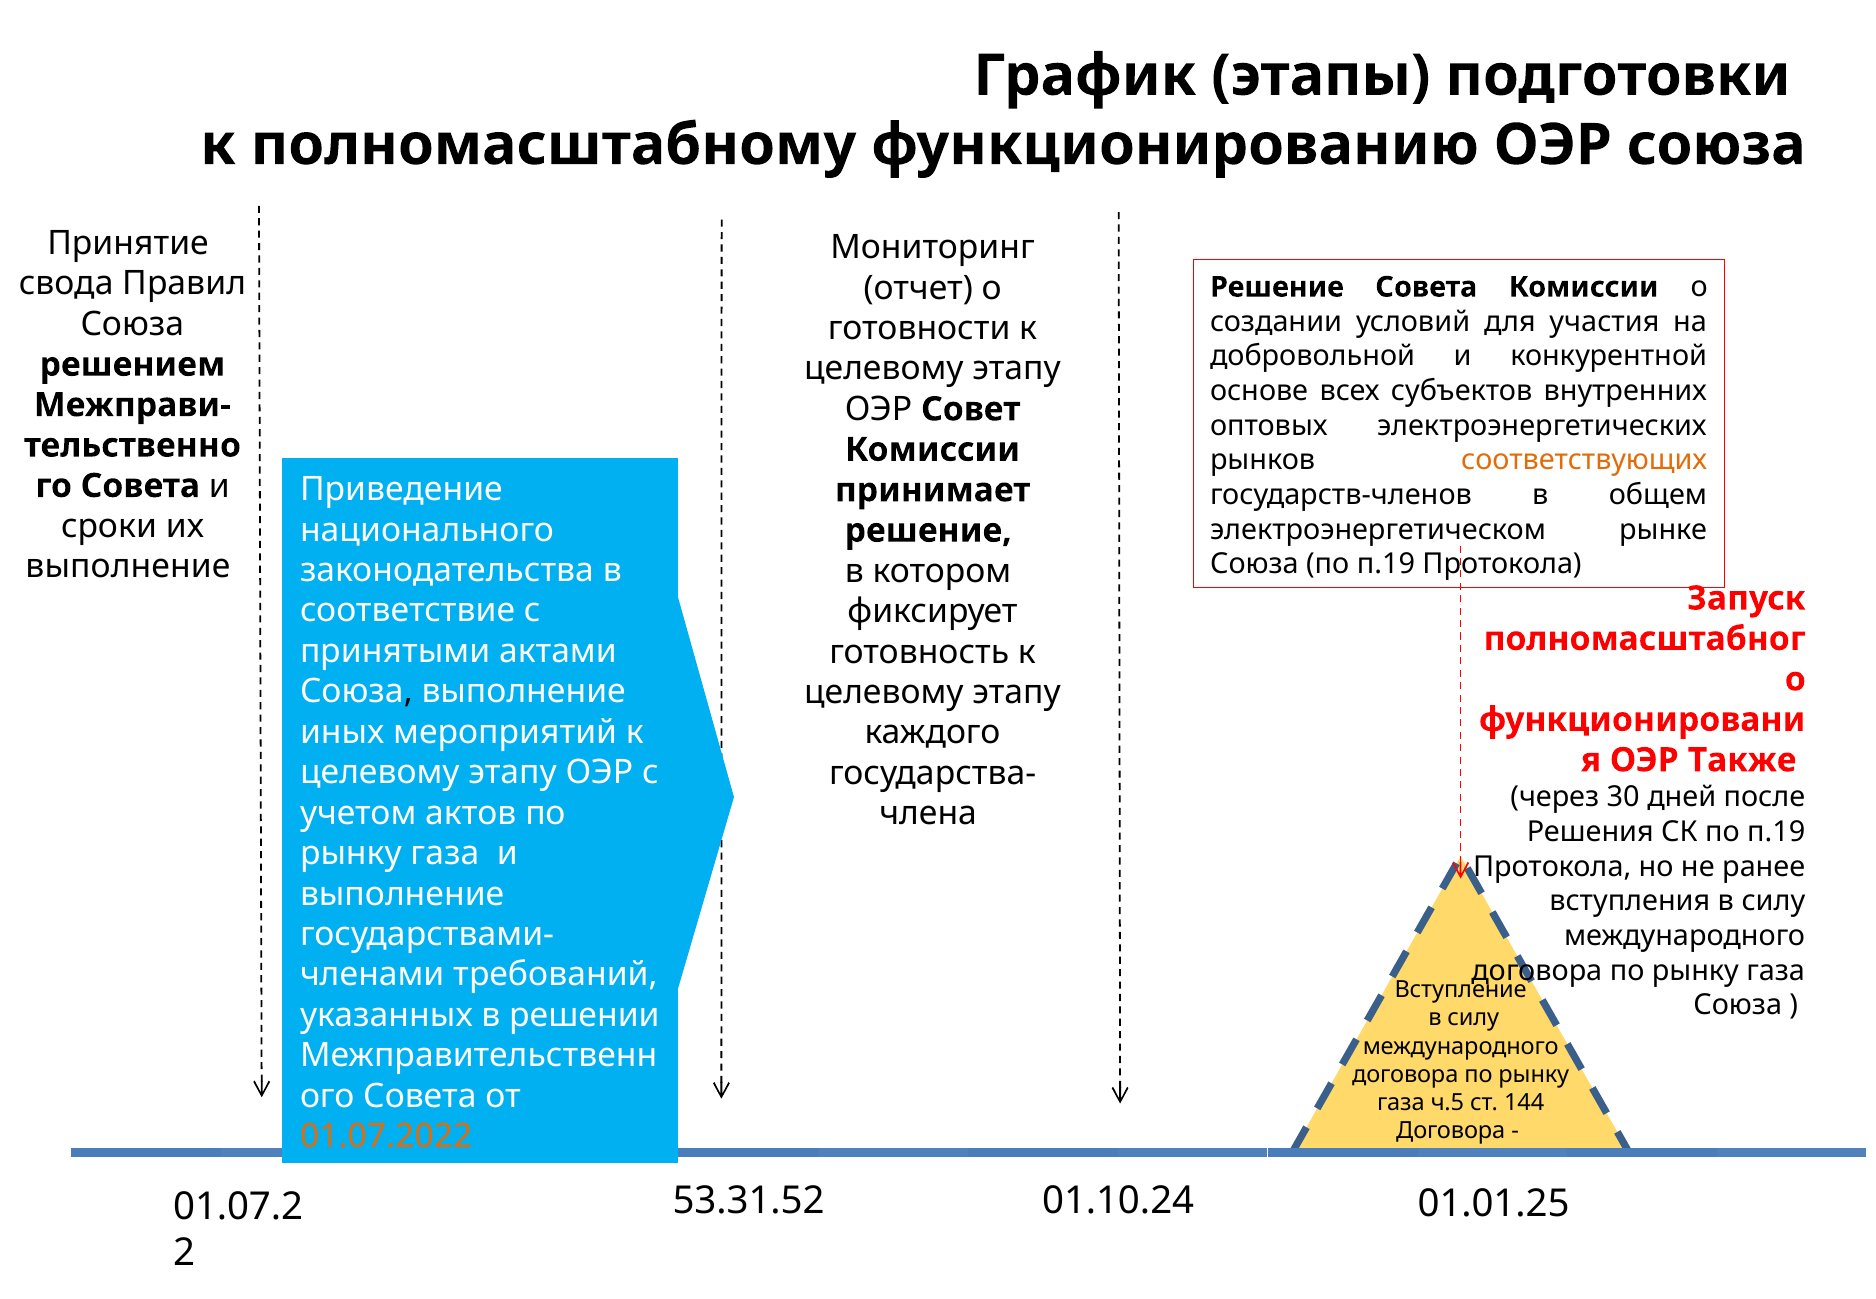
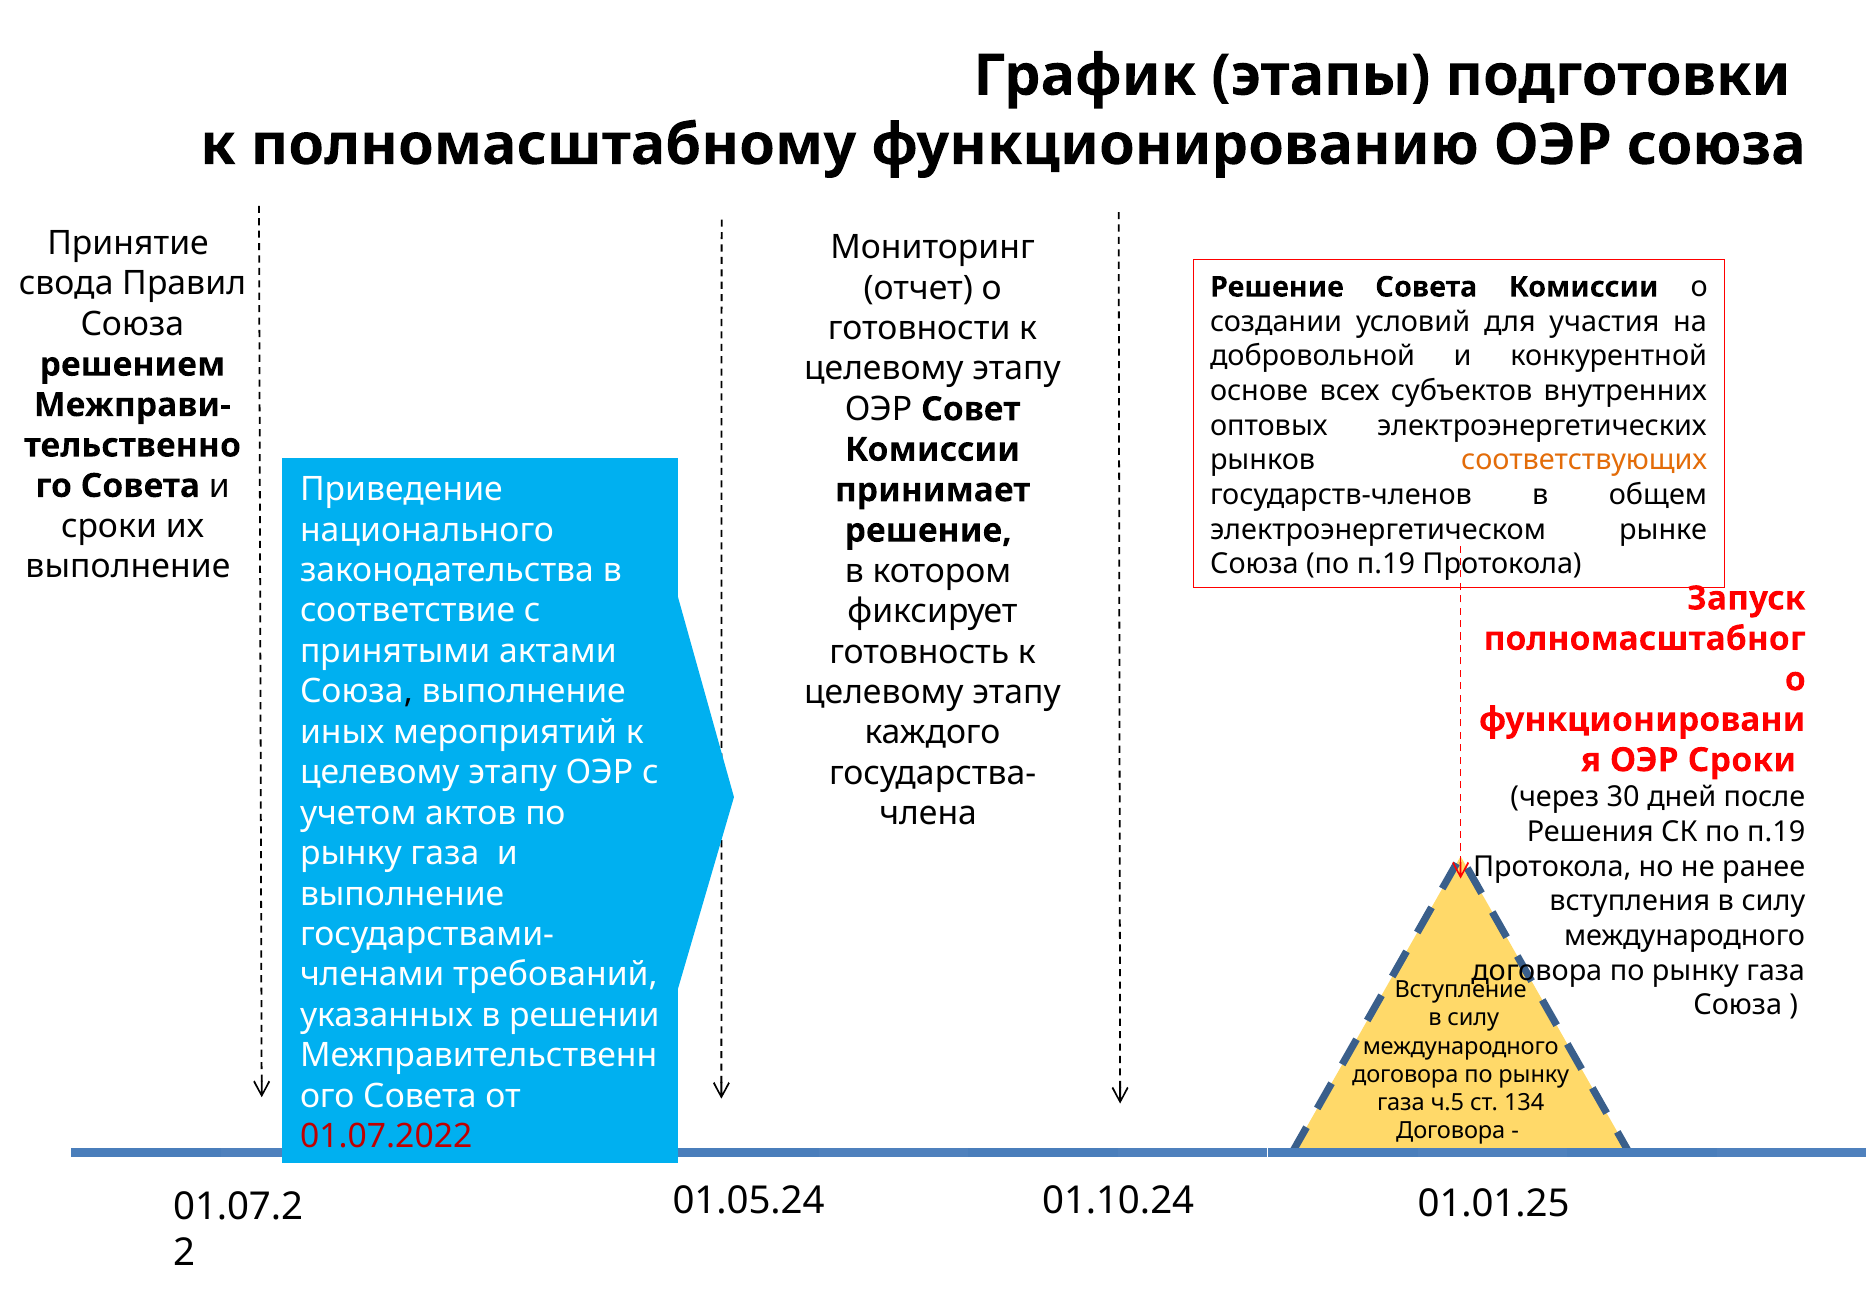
ОЭР Также: Также -> Сроки (1742, 760)
144: 144 -> 134 (1524, 1102)
01.07.2022 colour: orange -> red (386, 1136)
53.31.52: 53.31.52 -> 01.05.24 (749, 1200)
